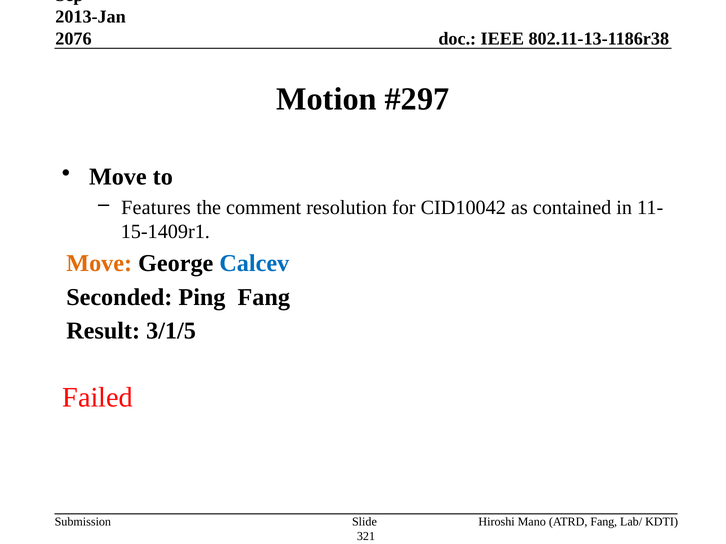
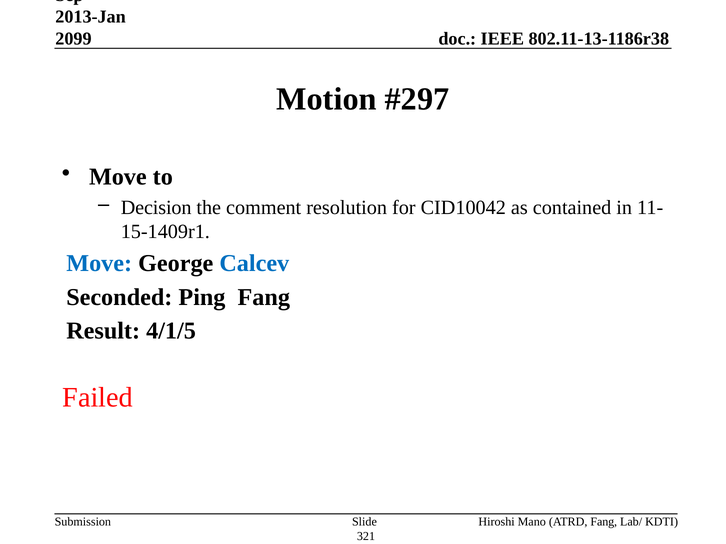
2076: 2076 -> 2099 (73, 39)
Features: Features -> Decision (156, 208)
Move colour: orange -> blue (99, 263)
3/1/5: 3/1/5 -> 4/1/5 (171, 331)
